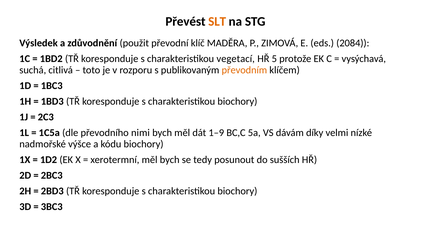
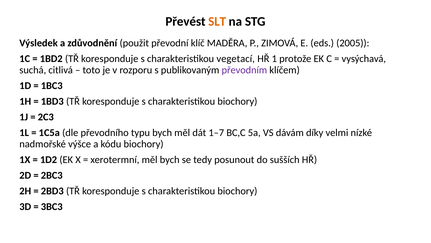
2084: 2084 -> 2005 (353, 43)
5: 5 -> 1 (274, 59)
převodním colour: orange -> purple (244, 70)
nimi: nimi -> typu (140, 132)
1–9: 1–9 -> 1–7 (216, 132)
